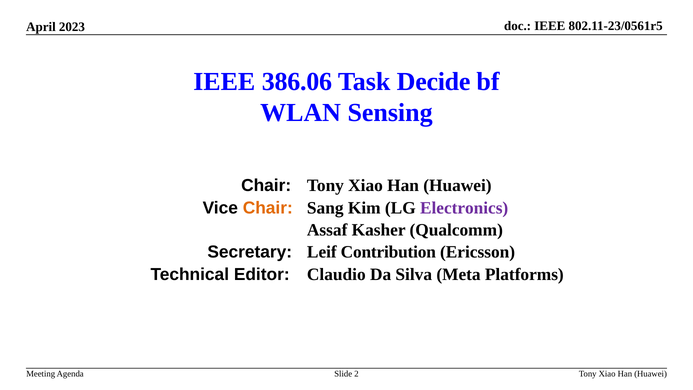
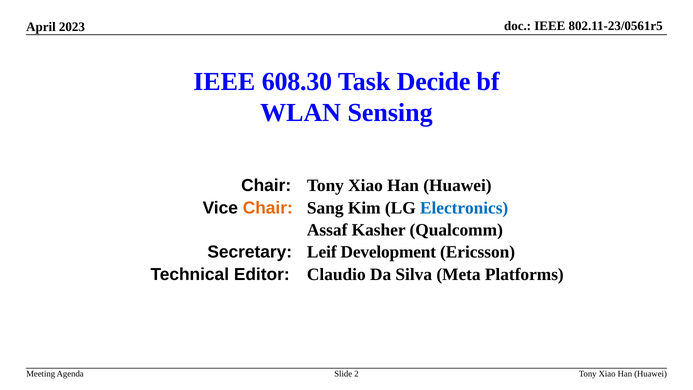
386.06: 386.06 -> 608.30 (297, 81)
Electronics colour: purple -> blue (464, 208)
Contribution: Contribution -> Development (388, 252)
